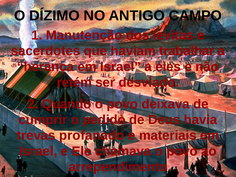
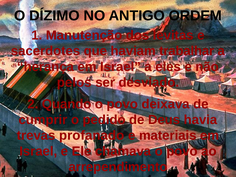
CAMPO: CAMPO -> ORDEM (195, 16)
retém: retém -> pelos (74, 82)
